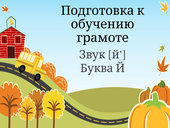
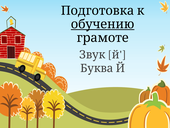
обучению underline: none -> present (103, 24)
